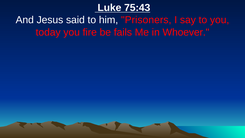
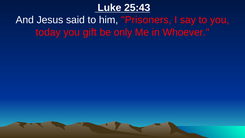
75:43: 75:43 -> 25:43 (137, 8)
fire: fire -> gift (90, 32)
fails: fails -> only (123, 32)
